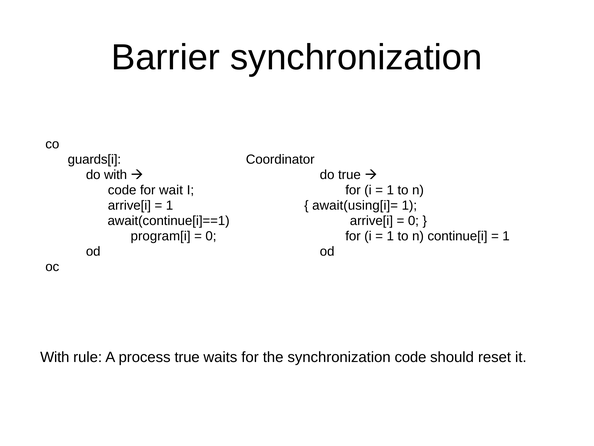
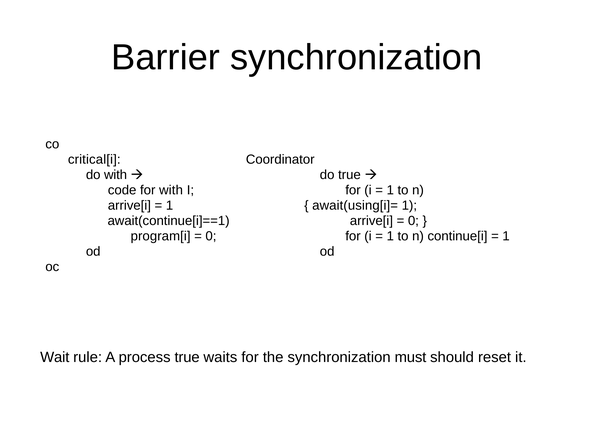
guards[i: guards[i -> critical[i (94, 159)
for wait: wait -> with (171, 190)
With: With -> Wait (55, 357)
synchronization code: code -> must (410, 357)
